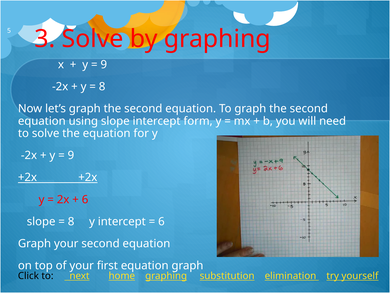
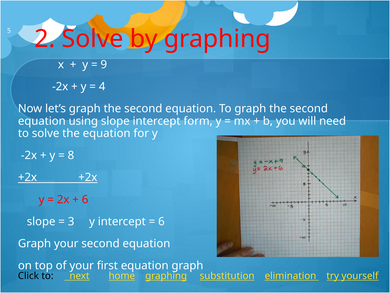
3: 3 -> 2 (45, 39)
8: 8 -> 4 (102, 86)
9: 9 -> 8 (71, 155)
8: 8 -> 3 (71, 221)
